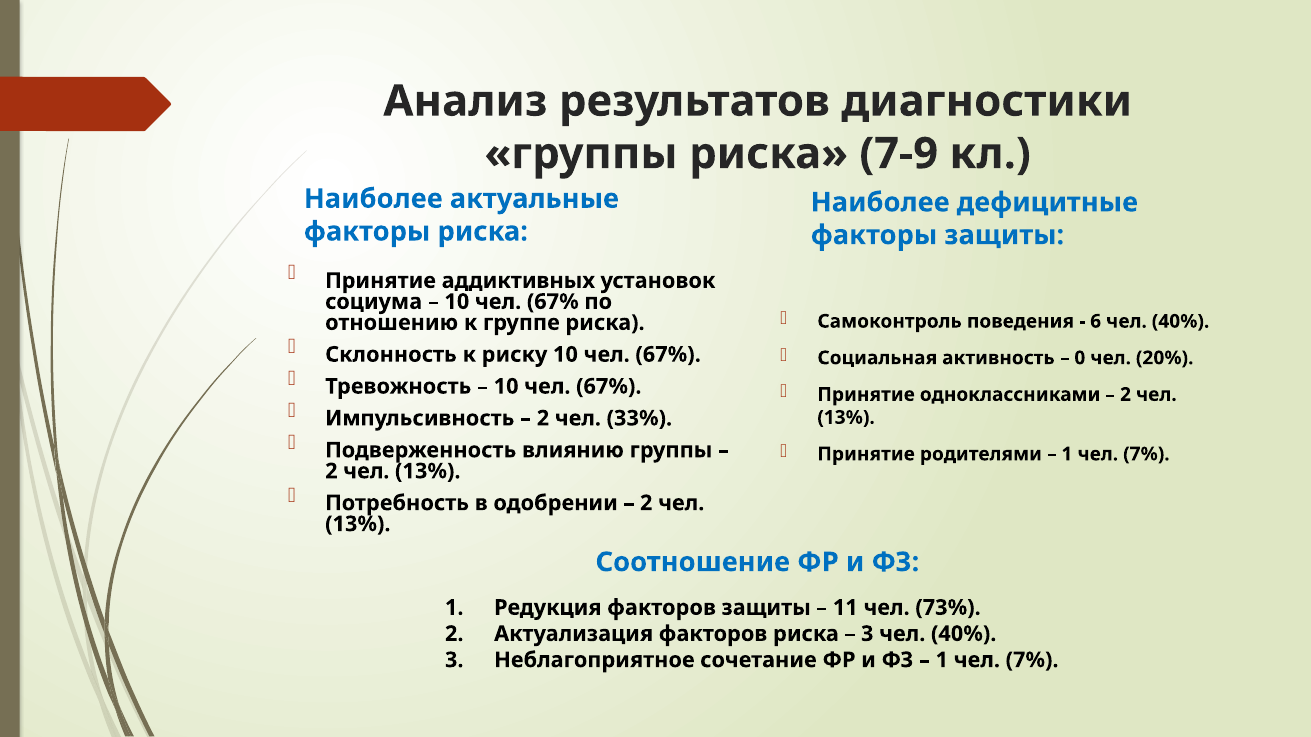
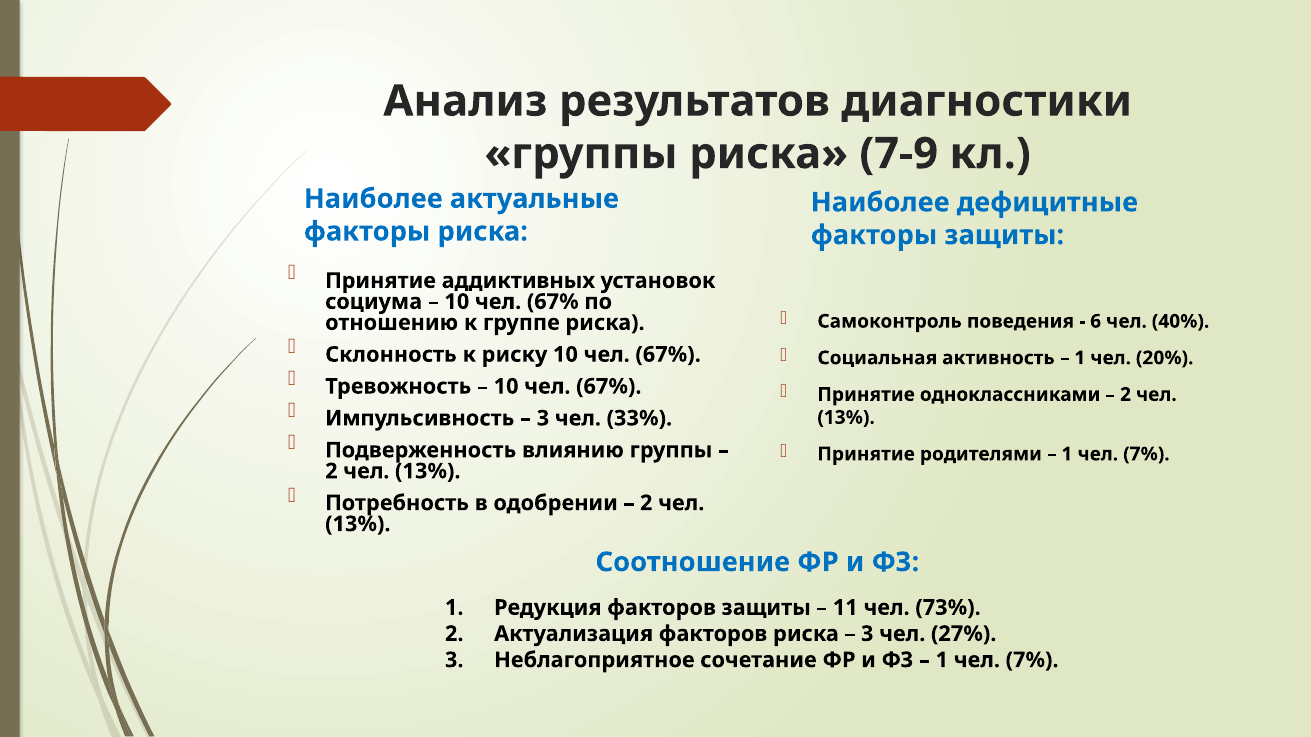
0: 0 -> 1 (1080, 358)
2: 2 -> 3 (543, 419)
3 чел 40%: 40% -> 27% (964, 634)
